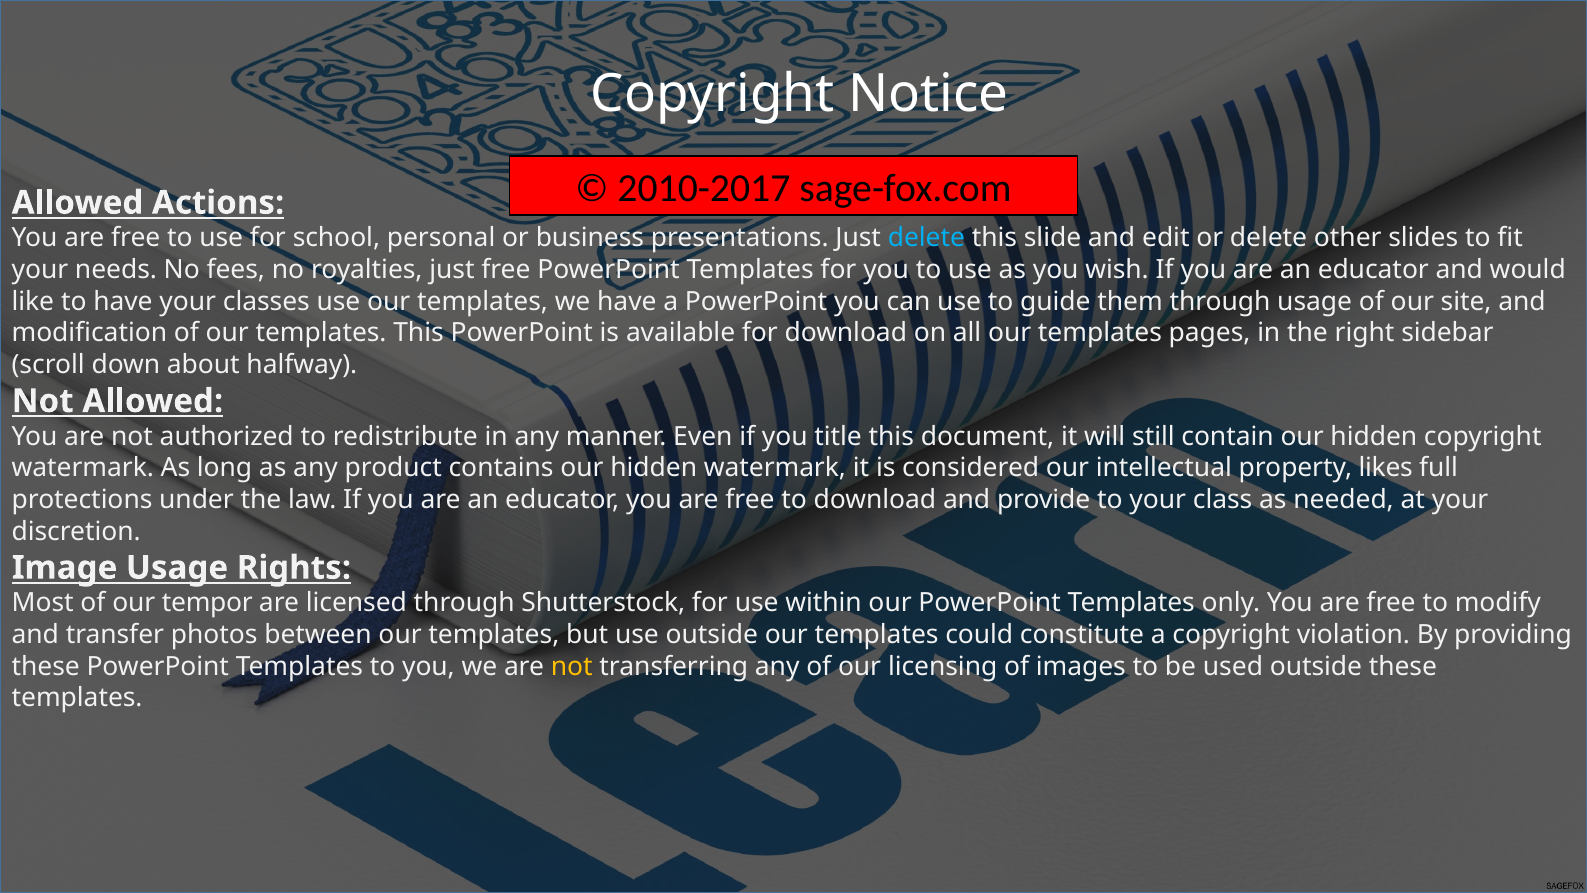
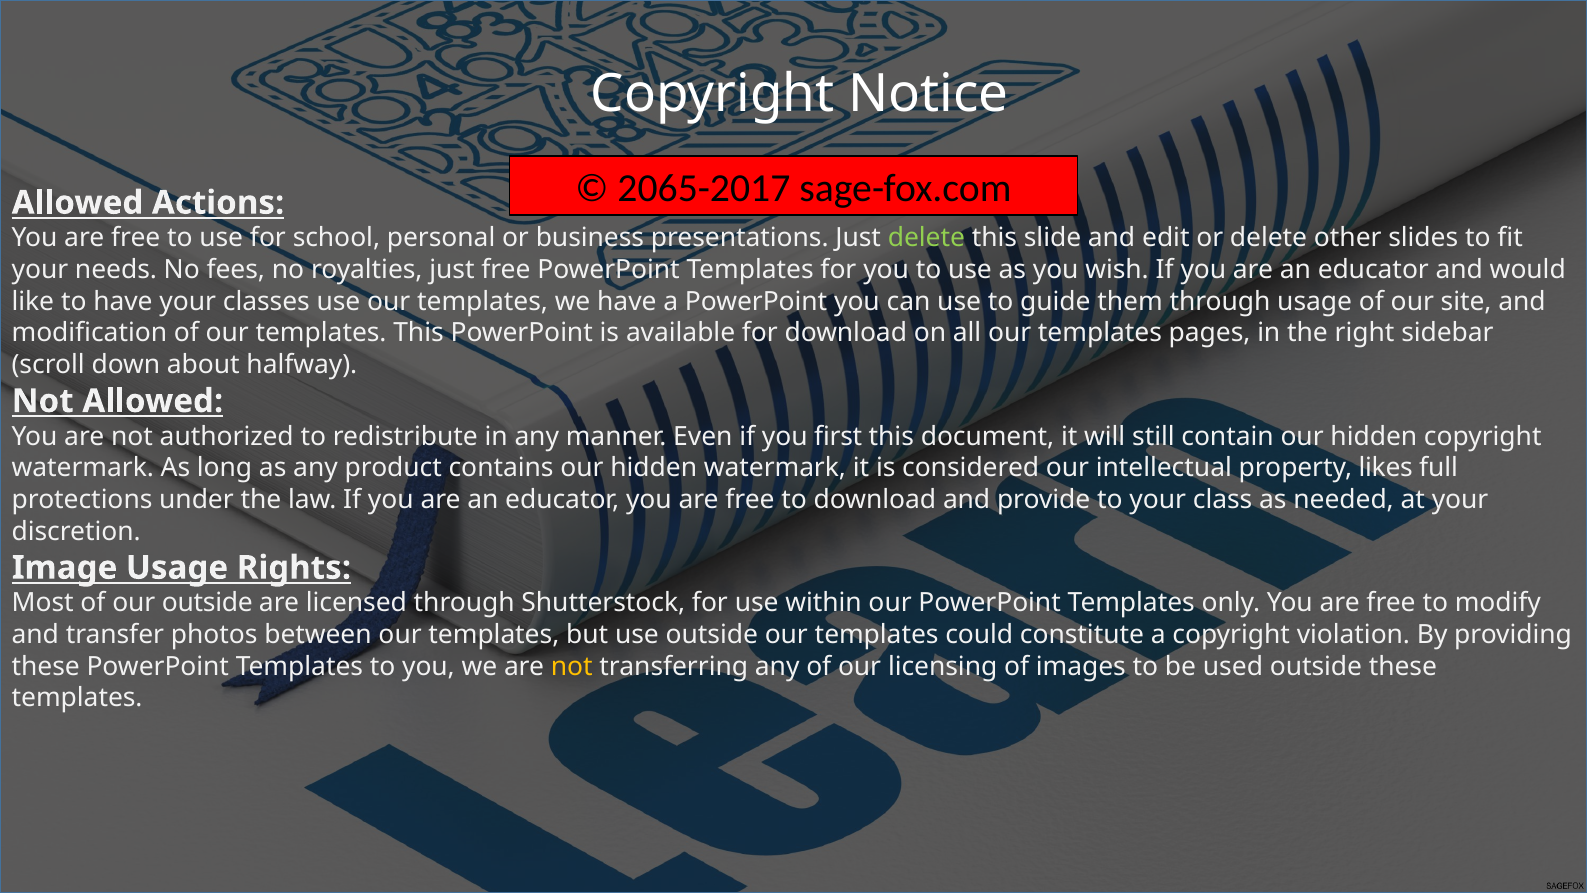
2010-2017: 2010-2017 -> 2065-2017 (704, 188)
delete colour: light blue -> light green (926, 238)
title: title -> first (838, 436)
our tempor: tempor -> outside (207, 603)
